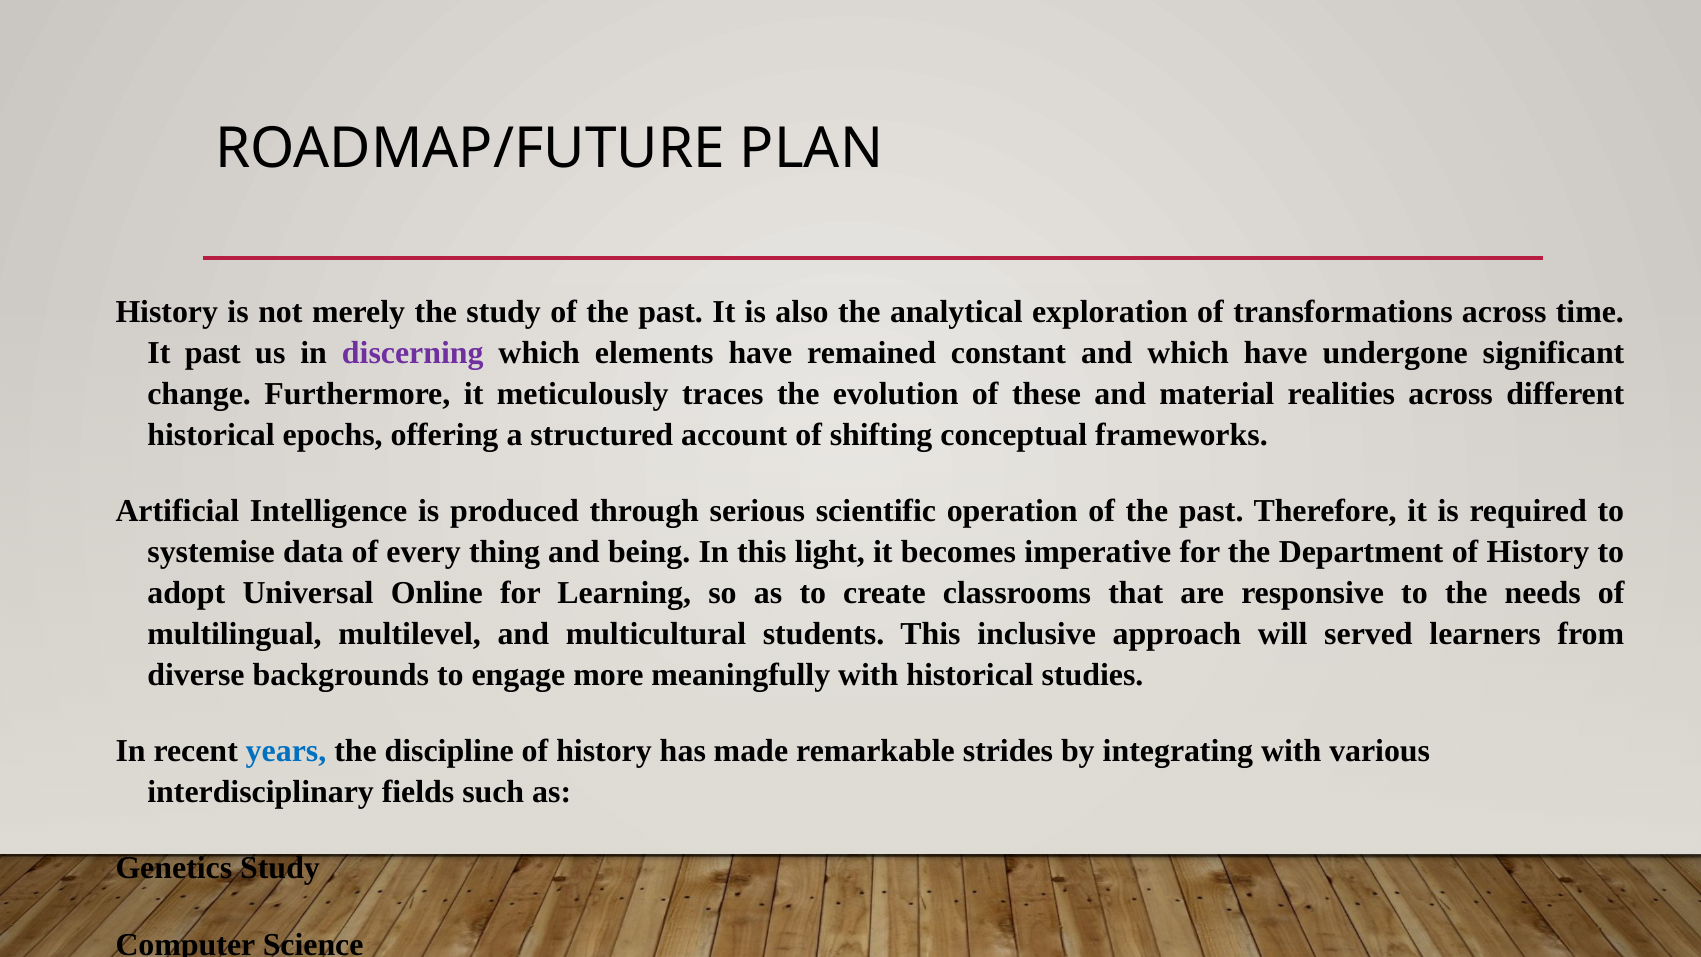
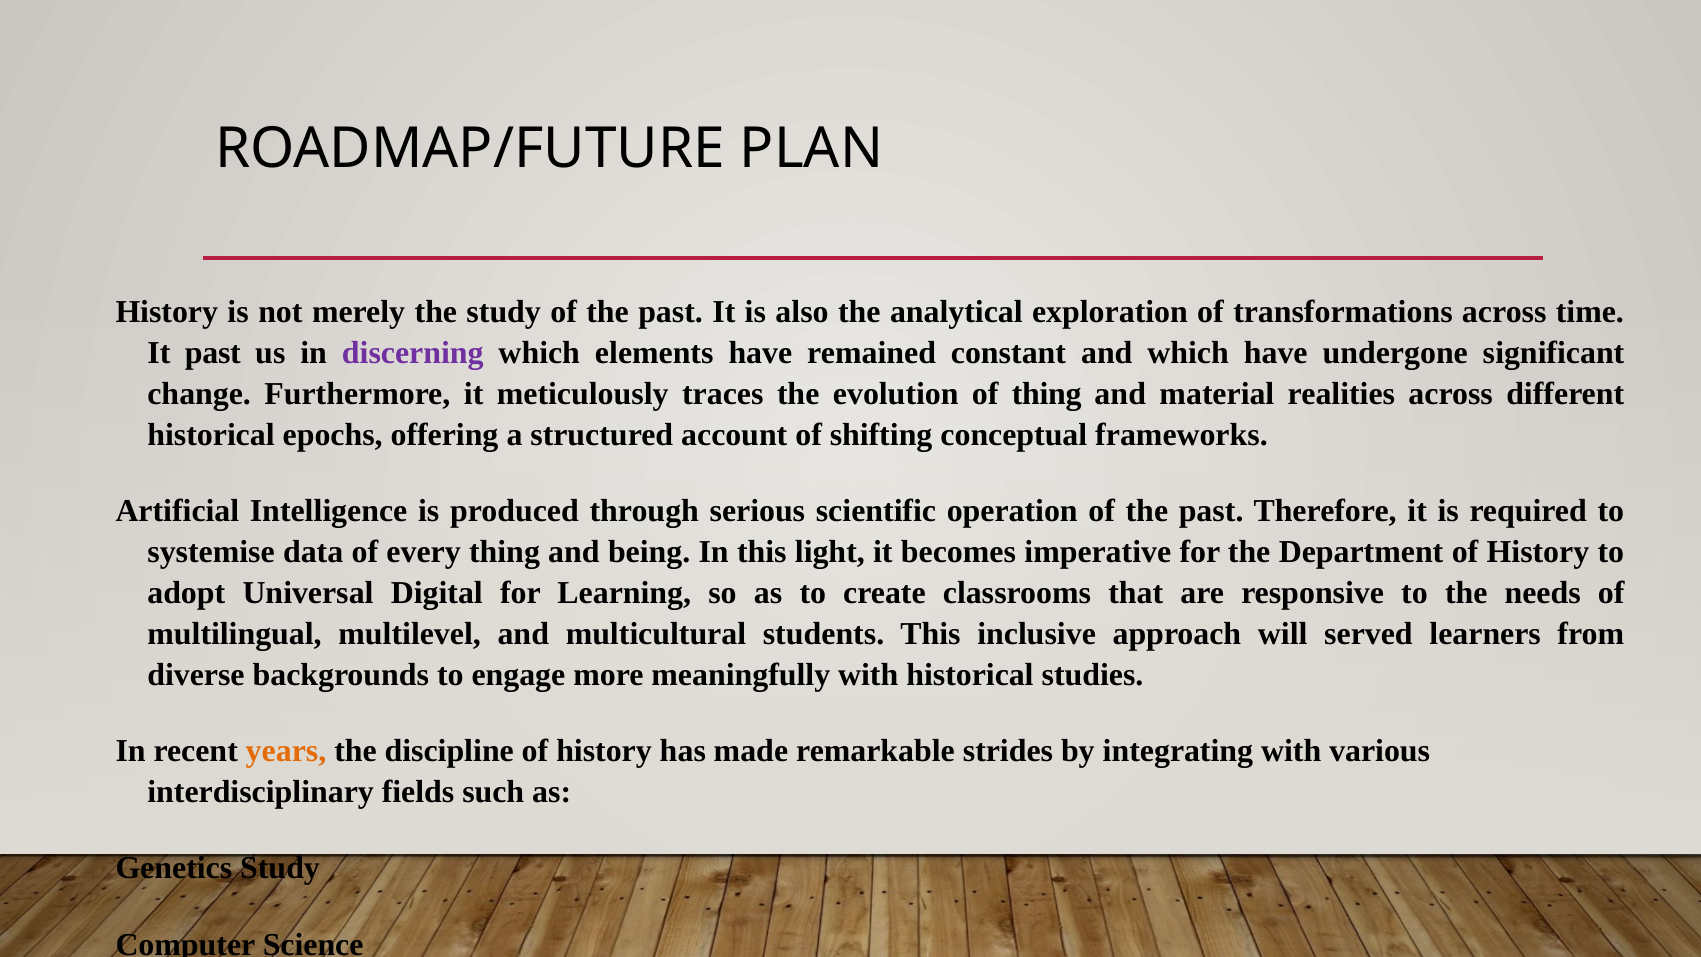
evolution of these: these -> thing (1047, 393)
Online: Online -> Digital (437, 593)
years colour: blue -> orange (286, 751)
